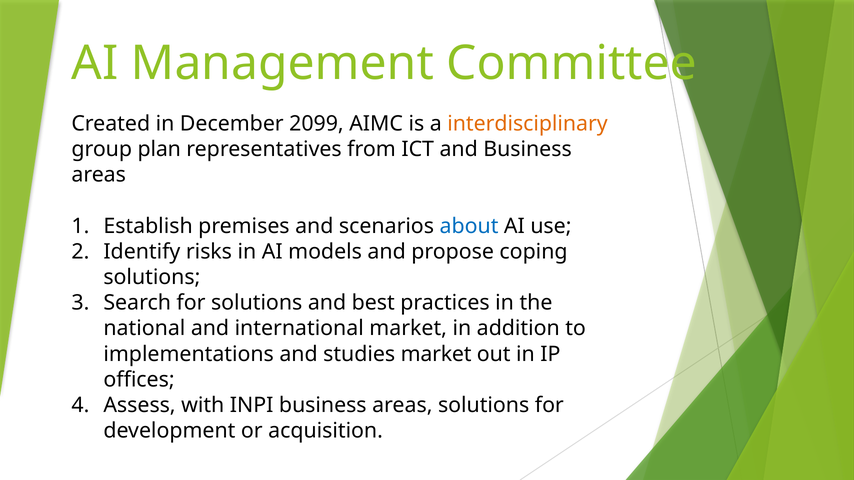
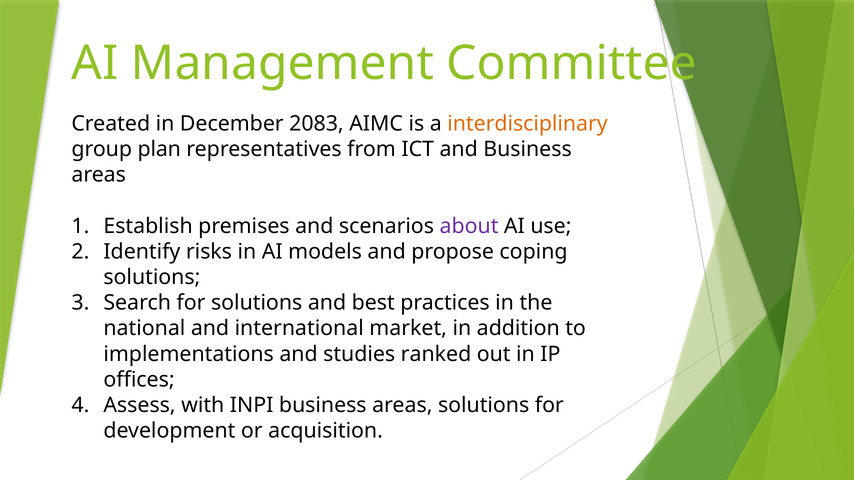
2099: 2099 -> 2083 (316, 124)
about colour: blue -> purple (469, 226)
studies market: market -> ranked (436, 354)
